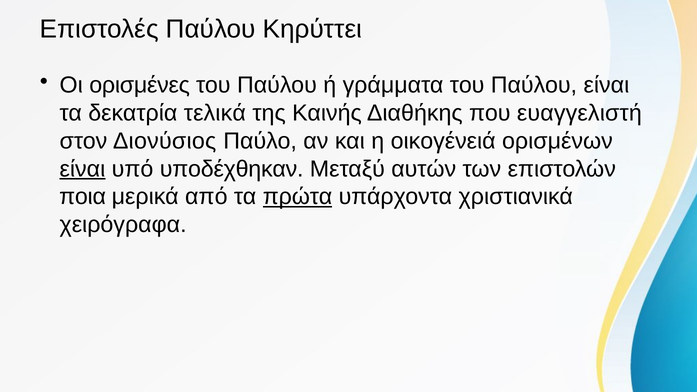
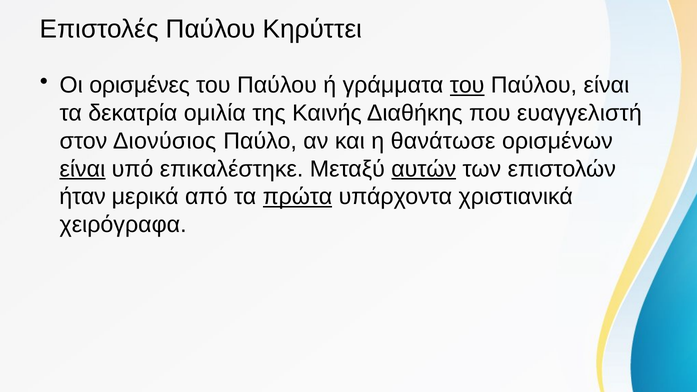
του underline: none -> present (467, 85)
τελικά: τελικά -> ομιλία (215, 113)
οικογένειά: οικογένειά -> θανάτωσε (443, 141)
υποδέχθηκαν: υποδέχθηκαν -> επικαλέστηκε (232, 169)
αυτών underline: none -> present (424, 169)
ποια: ποια -> ήταν (83, 197)
